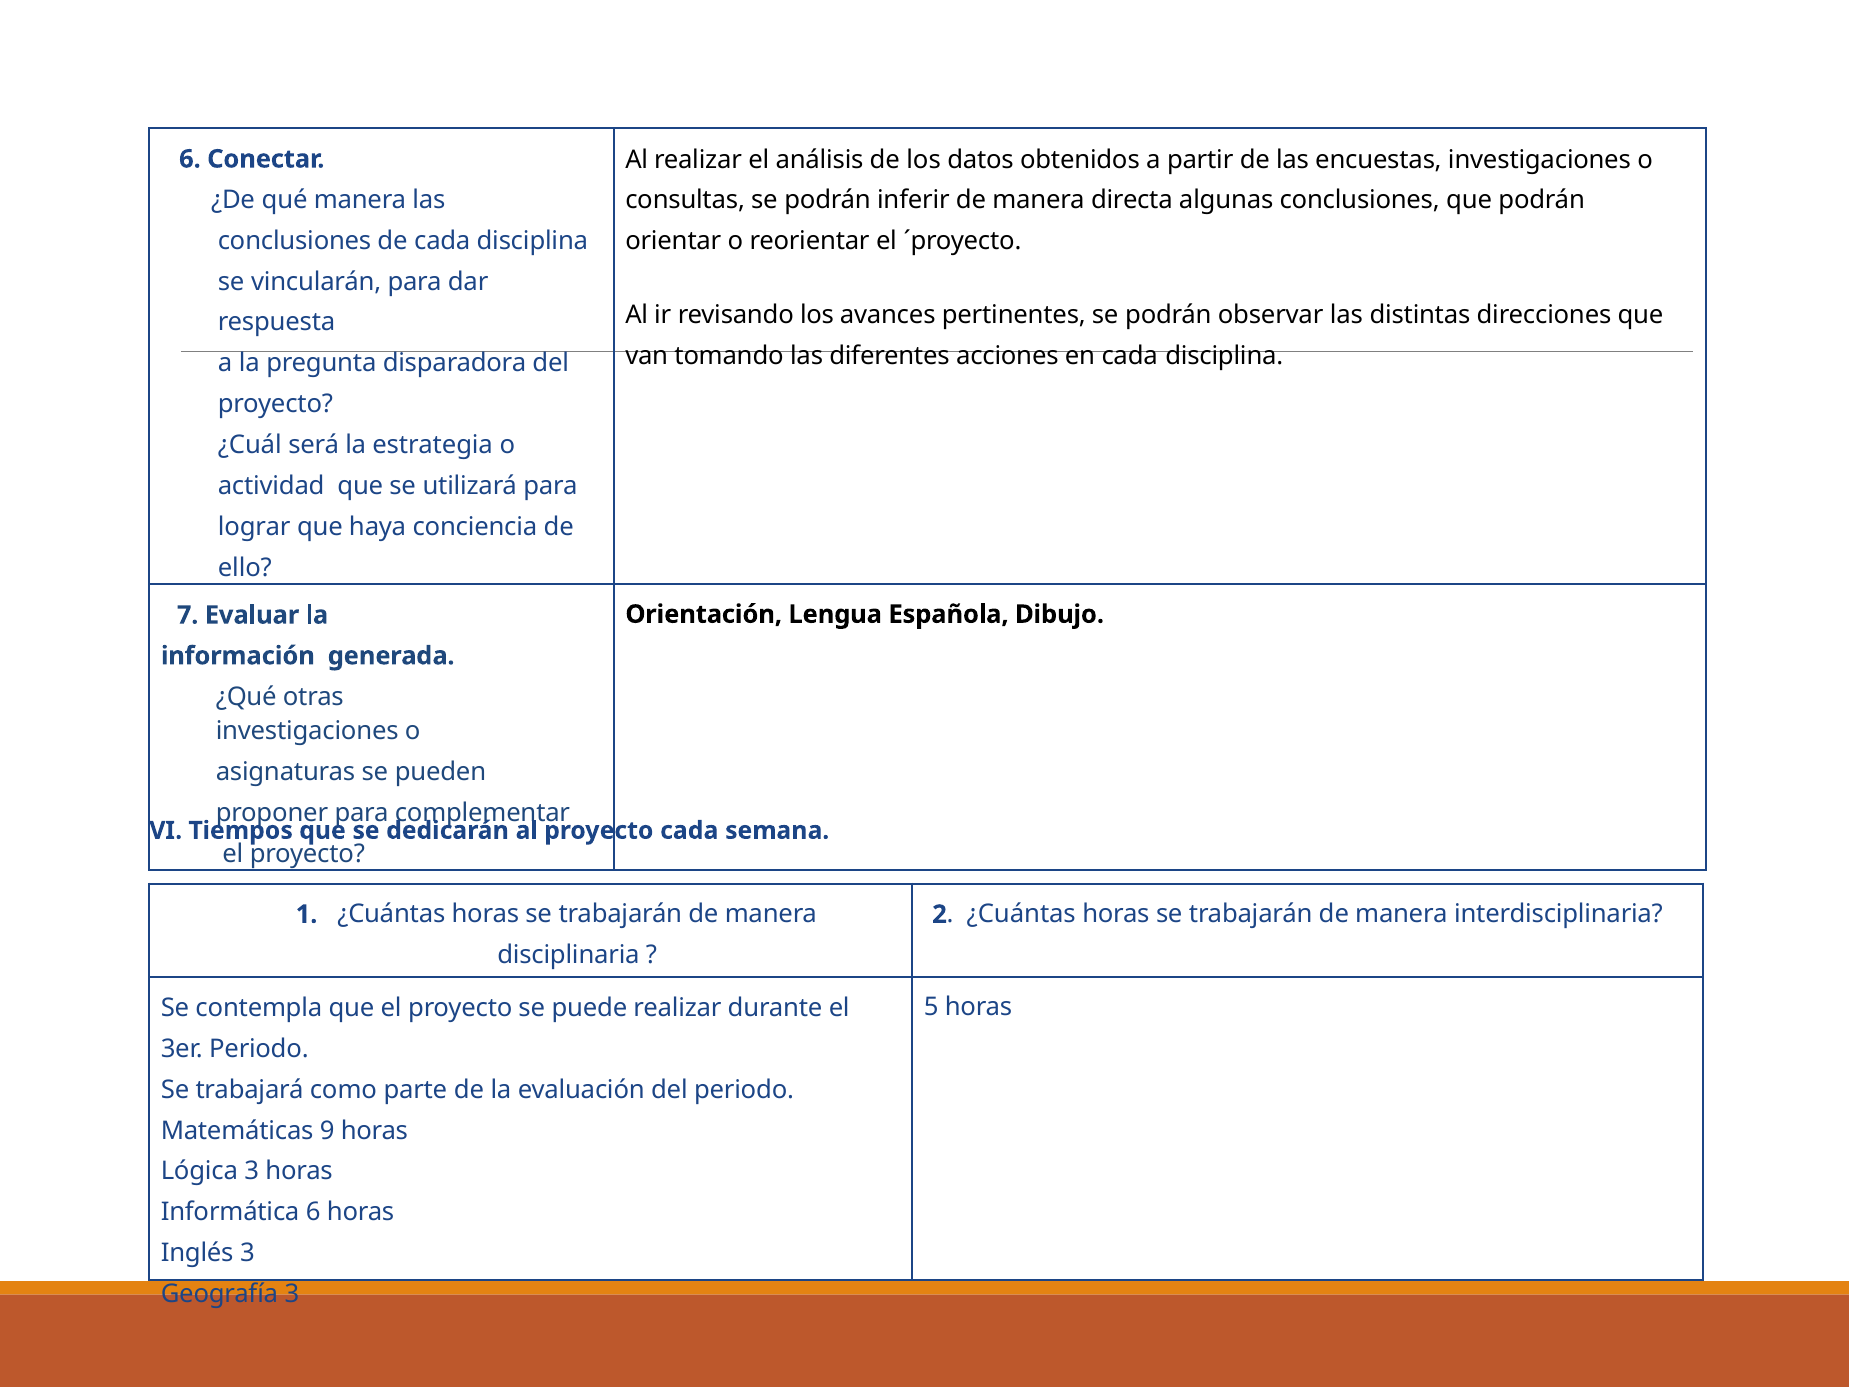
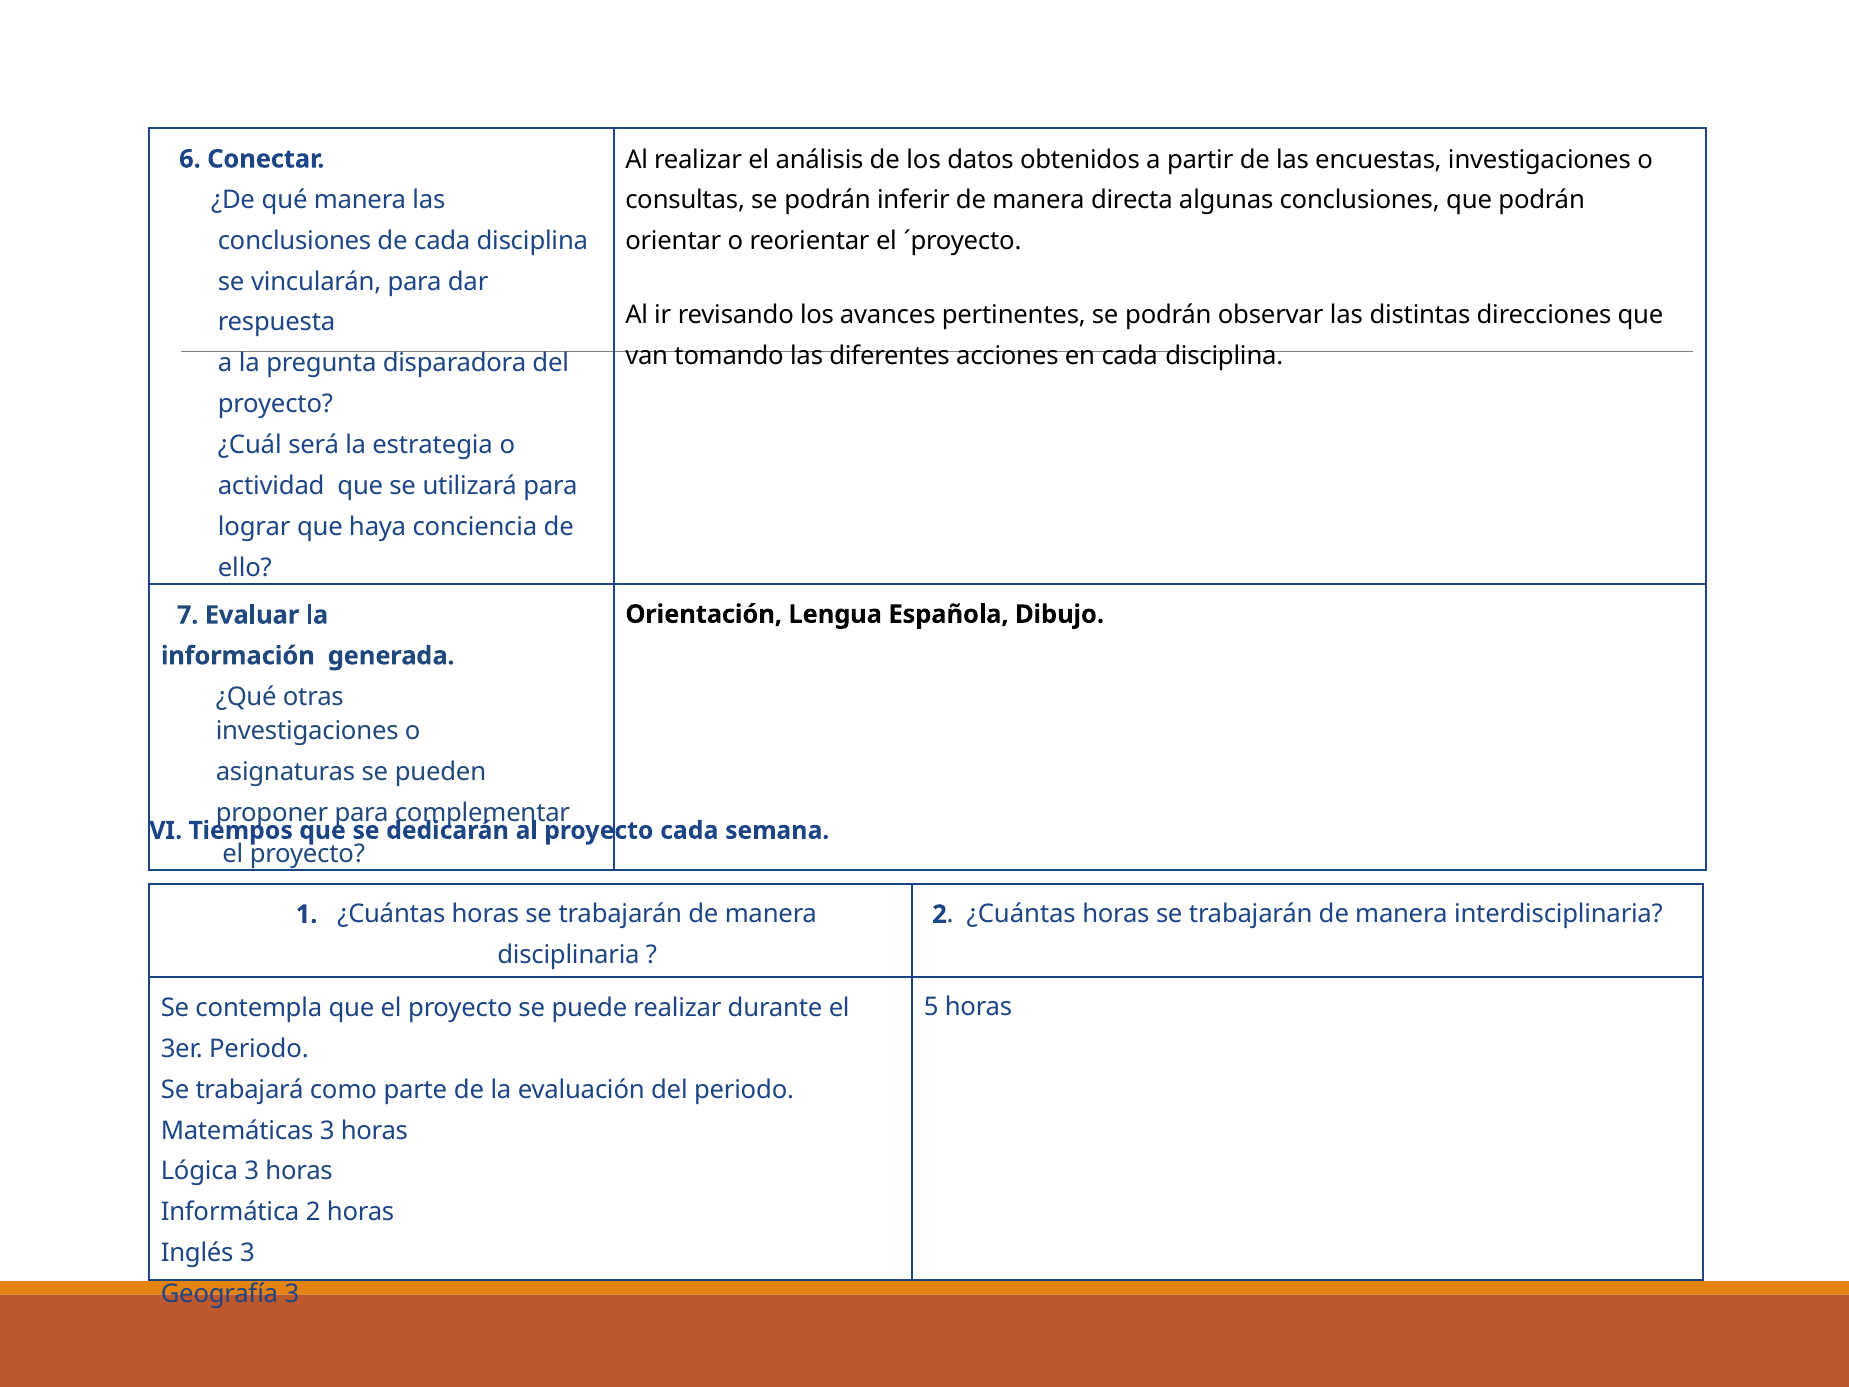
Matemáticas 9: 9 -> 3 (327, 1131)
Informática 6: 6 -> 2 (313, 1212)
